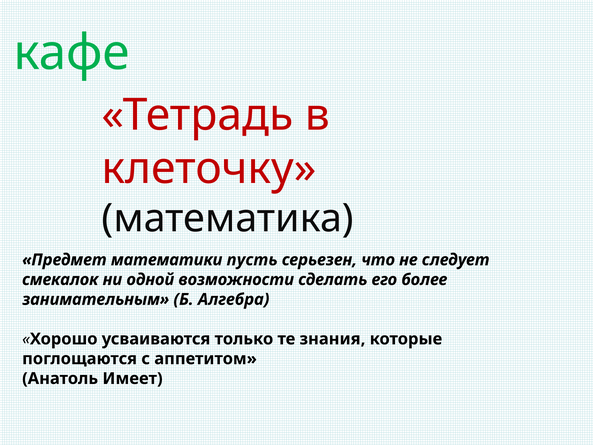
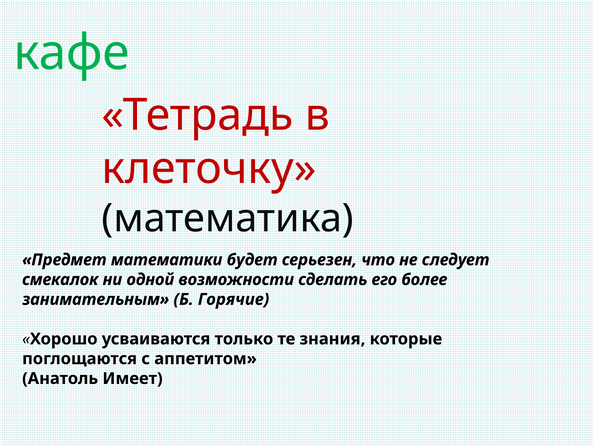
пусть: пусть -> будет (252, 260)
Алгебра: Алгебра -> Горячие (234, 299)
